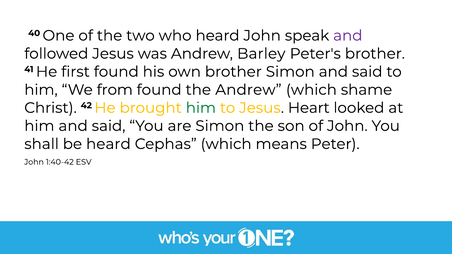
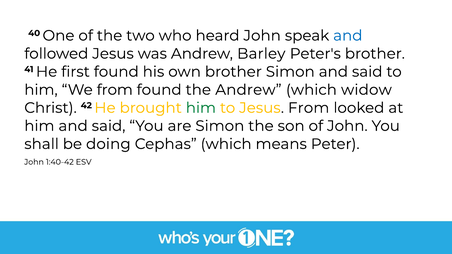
and colour: purple -> blue (348, 36)
shame: shame -> widow (366, 90)
Jesus Heart: Heart -> From (309, 108)
be heard: heard -> doing (108, 144)
